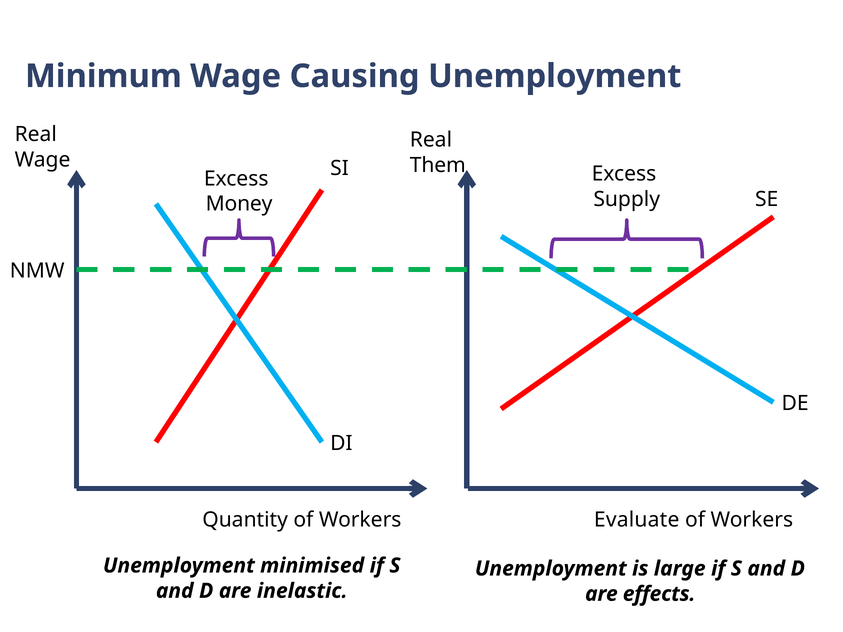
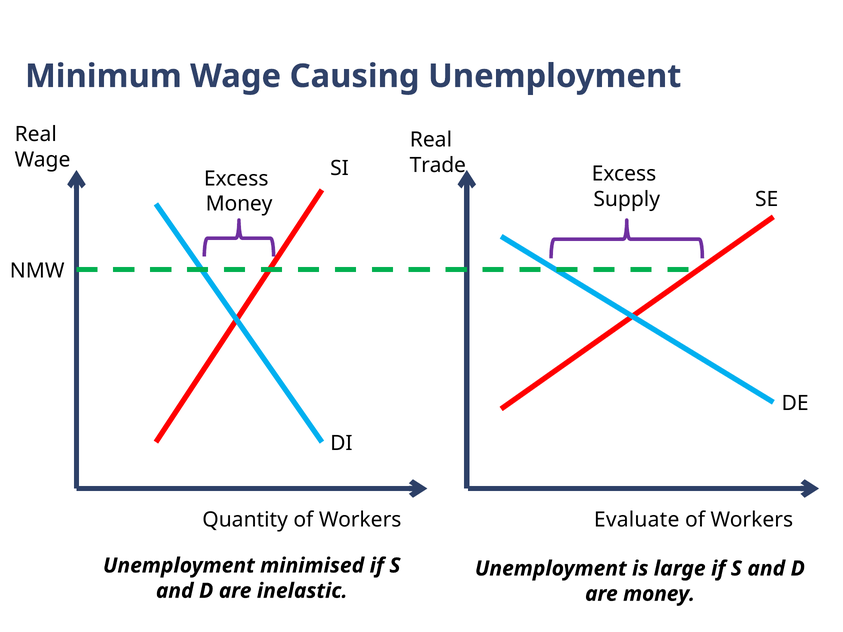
Them: Them -> Trade (438, 165)
are effects: effects -> money (659, 594)
